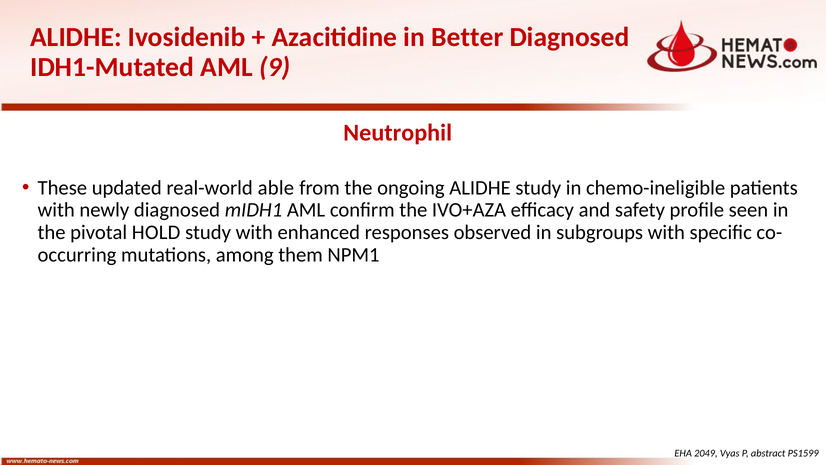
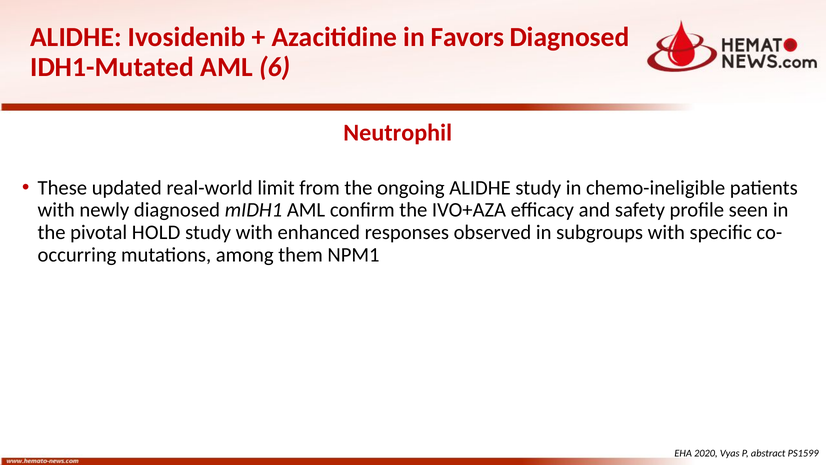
Better: Better -> Favors (467, 37)
9: 9 -> 6 (275, 67)
able: able -> limit (276, 188)
2049: 2049 -> 2020 (706, 453)
